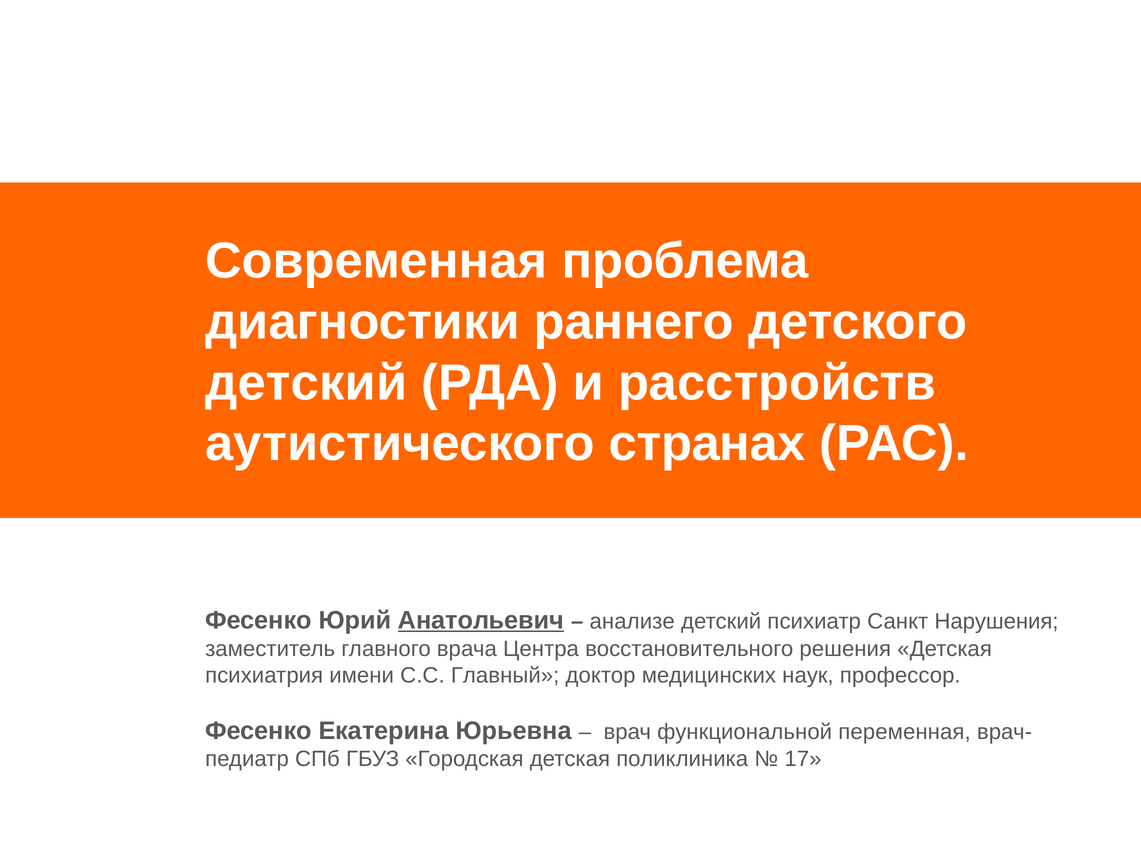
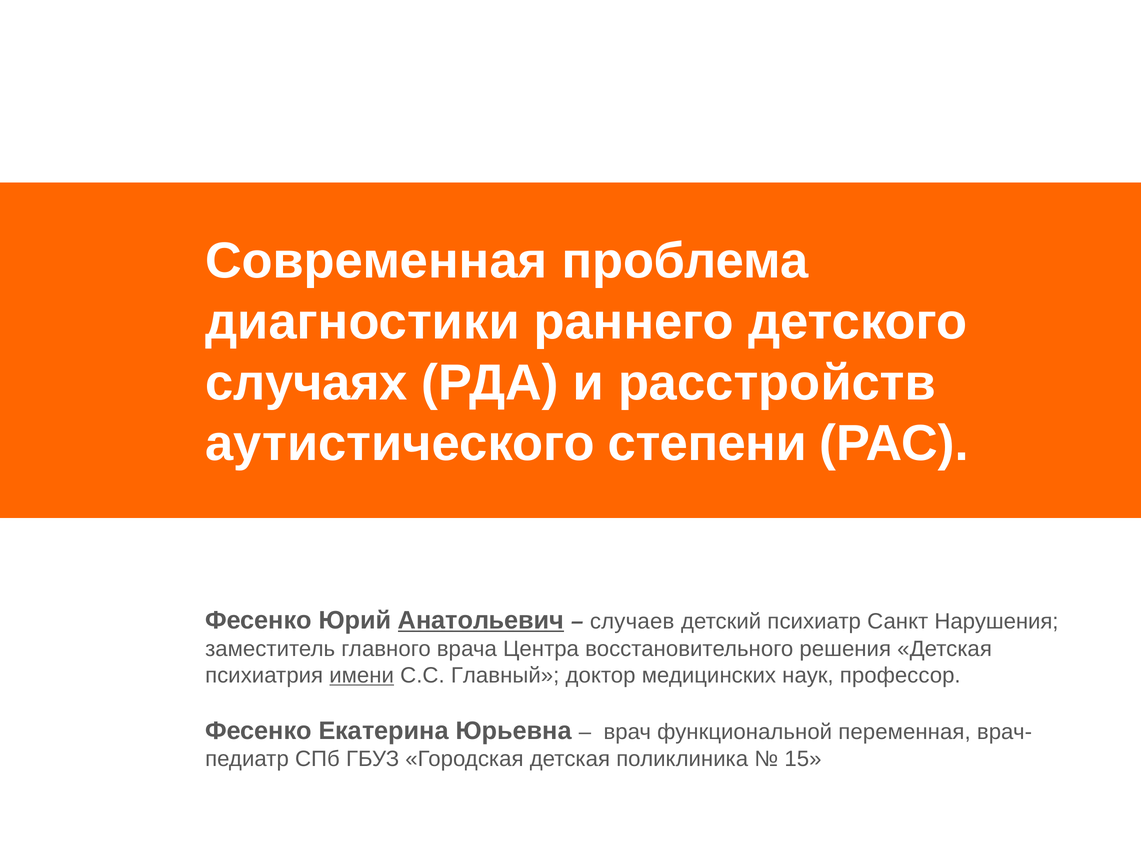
детский: детский -> случаях (306, 383)
странах: странах -> степени (707, 444)
анализе: анализе -> случаев (632, 622)
имени underline: none -> present (362, 676)
17: 17 -> 15 (803, 760)
